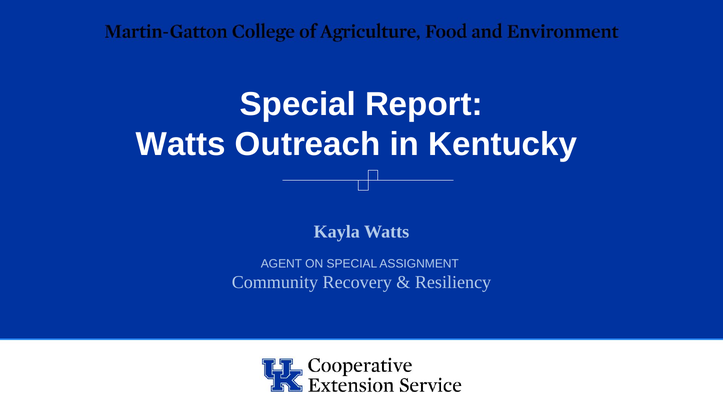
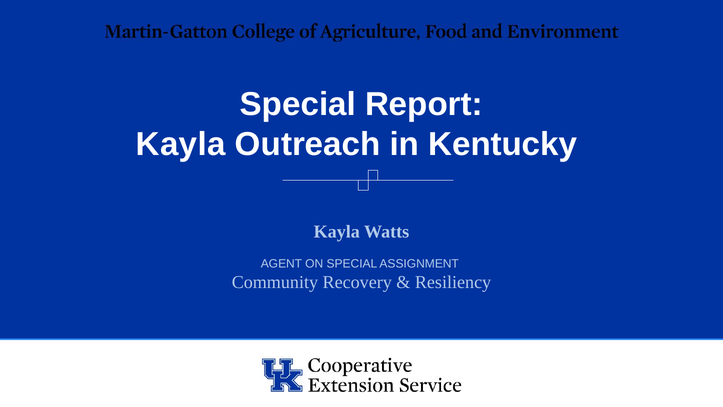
Watts: Watts -> Kayla (181, 144)
